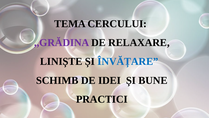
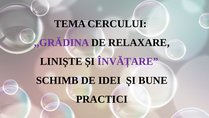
ÎNVĂȚARE colour: blue -> purple (128, 61)
